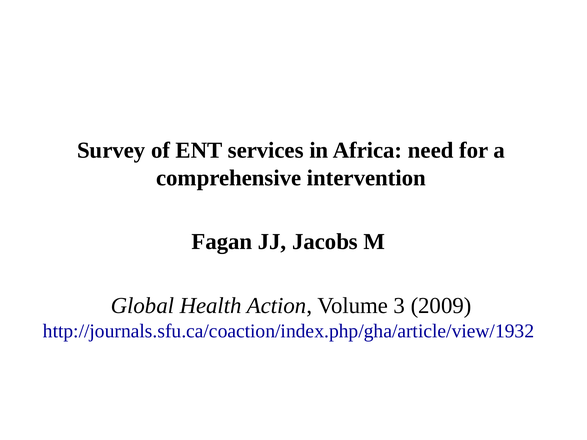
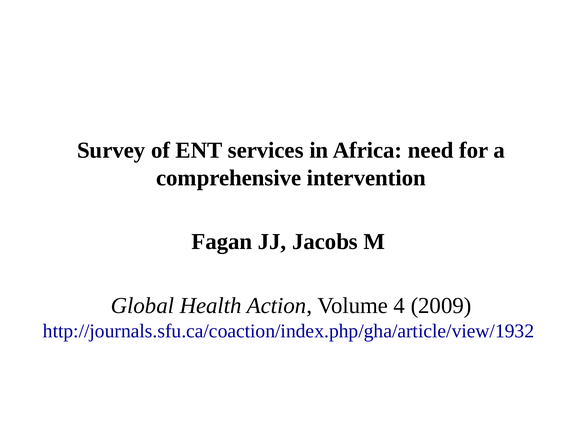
3: 3 -> 4 (399, 306)
